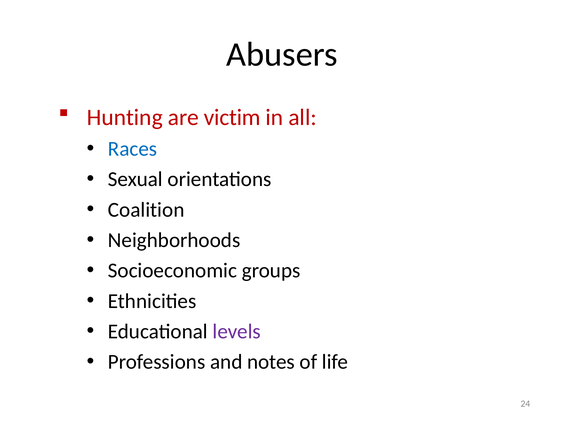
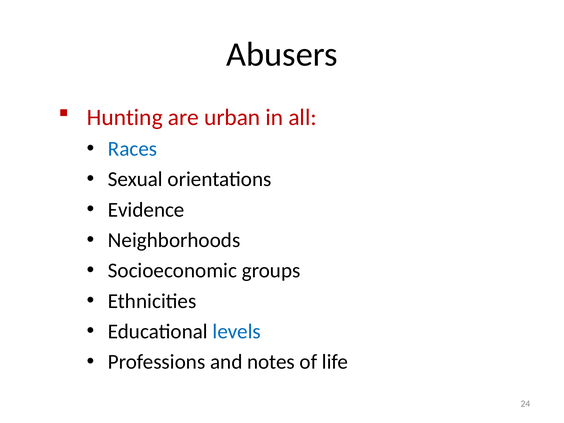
victim: victim -> urban (232, 117)
Coalition: Coalition -> Evidence (146, 210)
levels colour: purple -> blue (237, 331)
